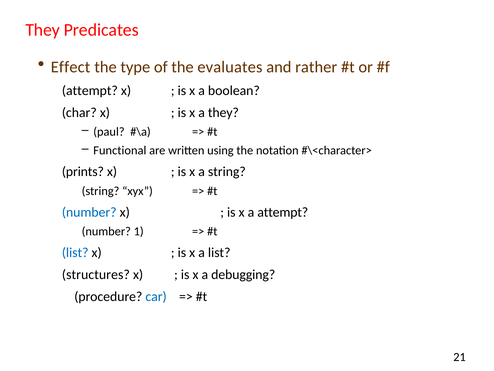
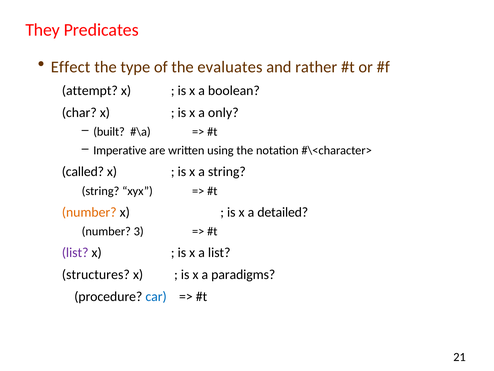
a they: they -> only (223, 112)
paul: paul -> built (109, 132)
Functional: Functional -> Imperative (120, 150)
prints: prints -> called (83, 171)
number colour: blue -> orange (89, 212)
a attempt: attempt -> detailed (283, 212)
1: 1 -> 3 (139, 231)
list colour: blue -> purple (75, 252)
debugging: debugging -> paradigms (243, 274)
